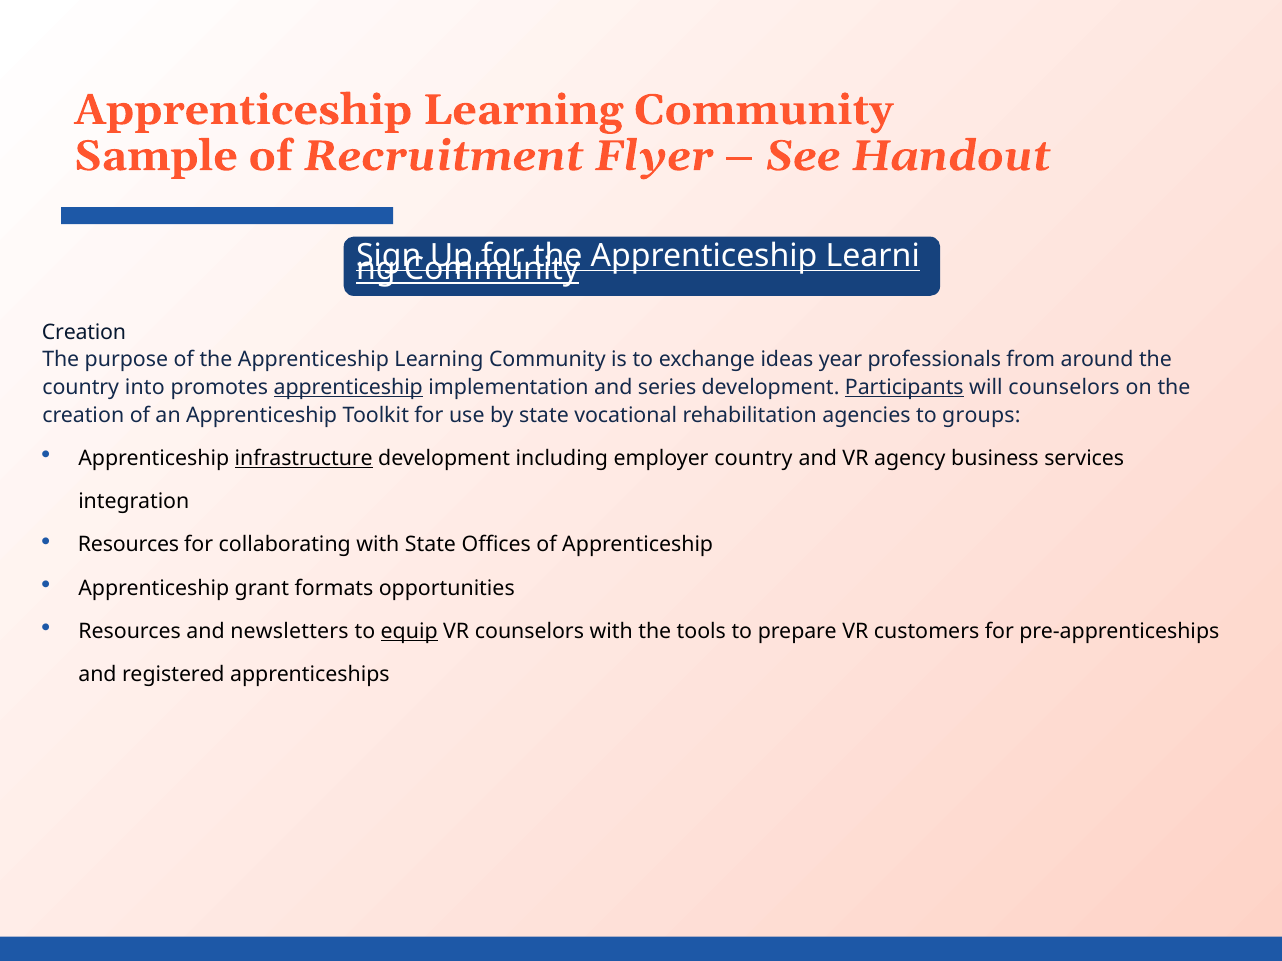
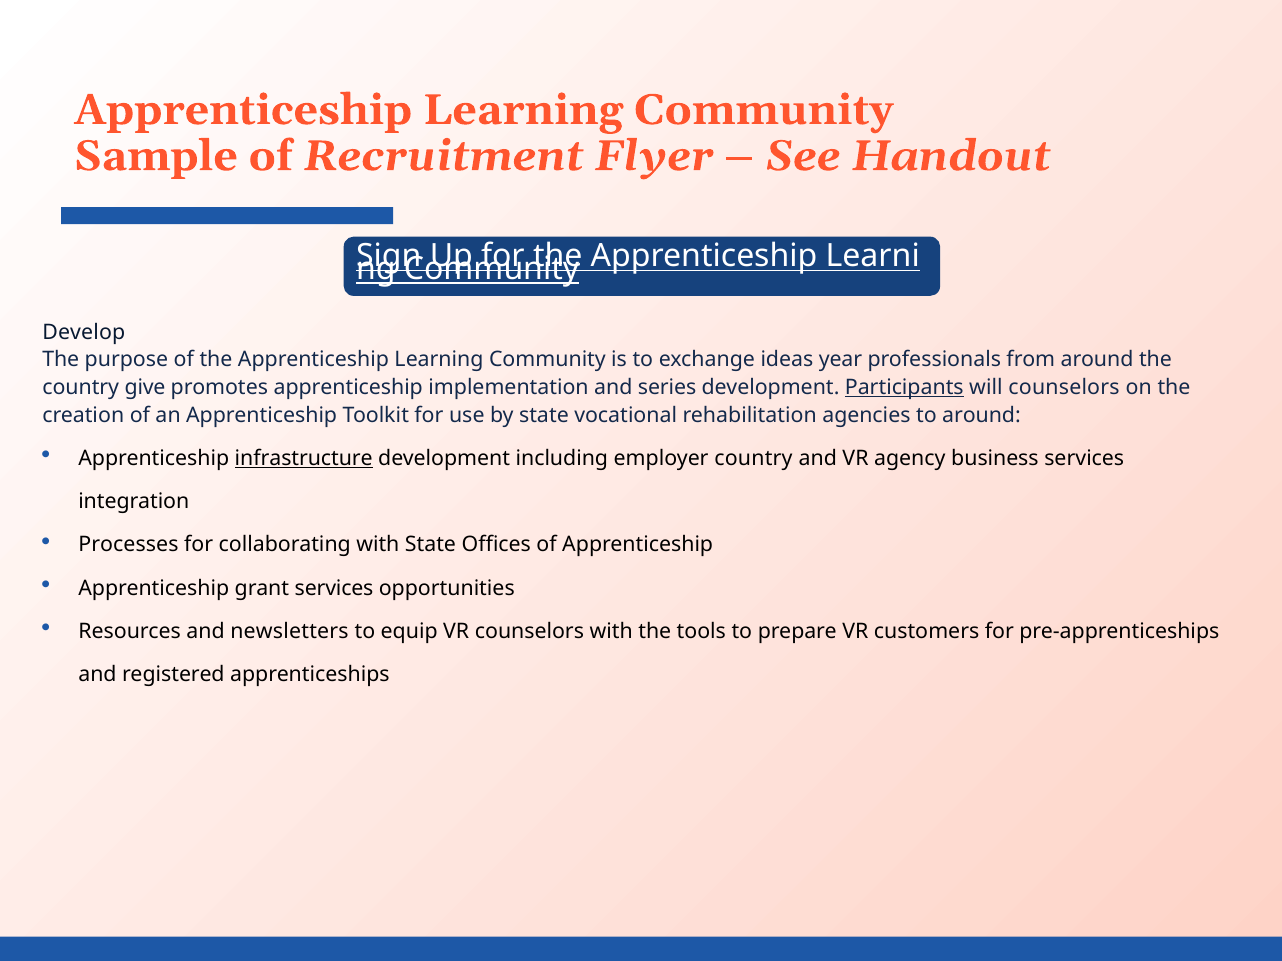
Creation: Creation -> Develop (84, 332)
into: into -> give (145, 388)
apprenticeship underline: present -> none (348, 388)
to groups: groups -> around (982, 415)
Resources: Resources -> Processes (128, 545)
grant formats: formats -> services (334, 588)
equip underline: present -> none (409, 632)
